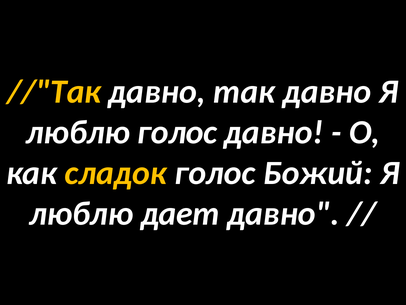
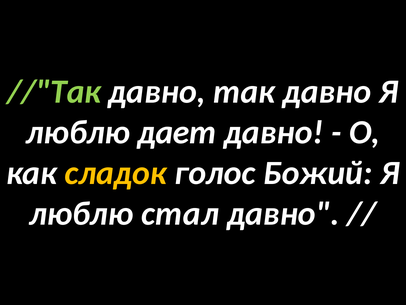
//"Так colour: yellow -> light green (54, 91)
люблю голос: голос -> дает (177, 132)
дает: дает -> стал (180, 213)
